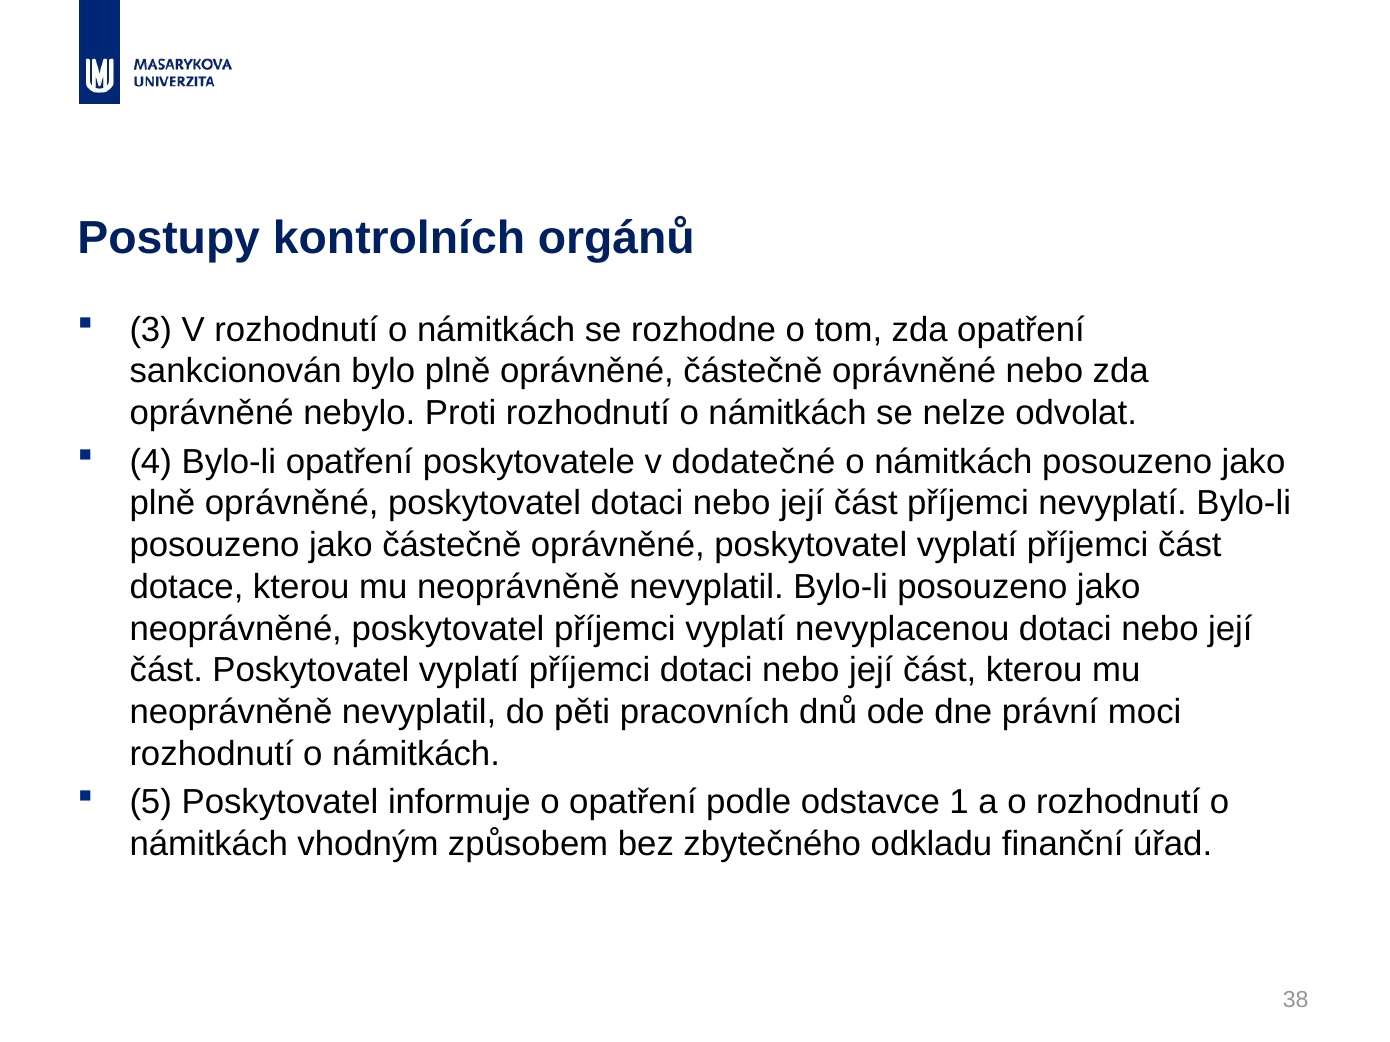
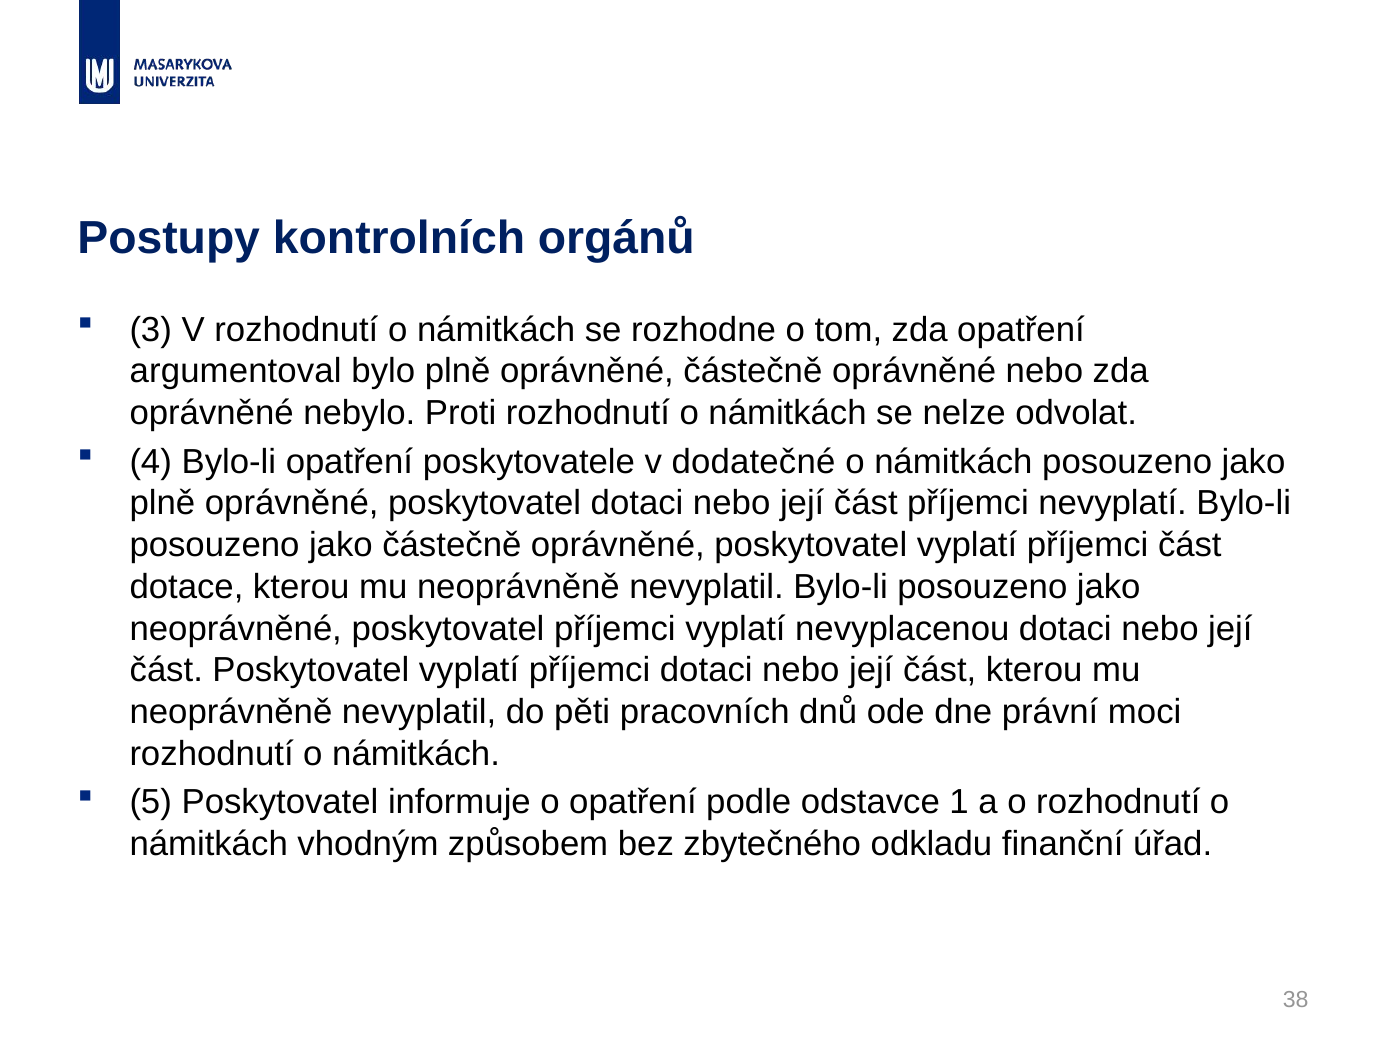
sankcionován: sankcionován -> argumentoval (236, 372)
